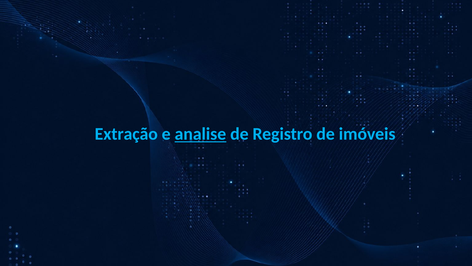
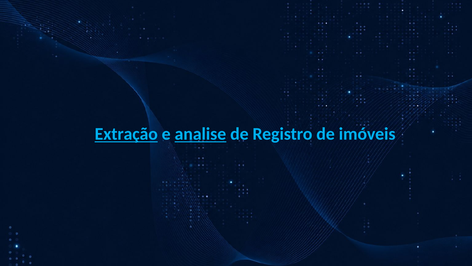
Extração underline: none -> present (126, 134)
